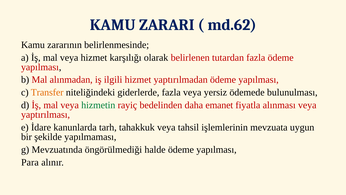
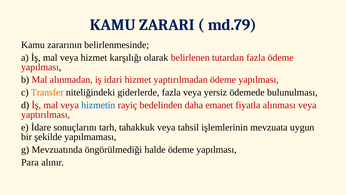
md.62: md.62 -> md.79 (232, 25)
ilgili: ilgili -> idari (113, 80)
hizmetin colour: green -> blue (98, 105)
kanunlarda: kanunlarda -> sonuçlarını (75, 127)
